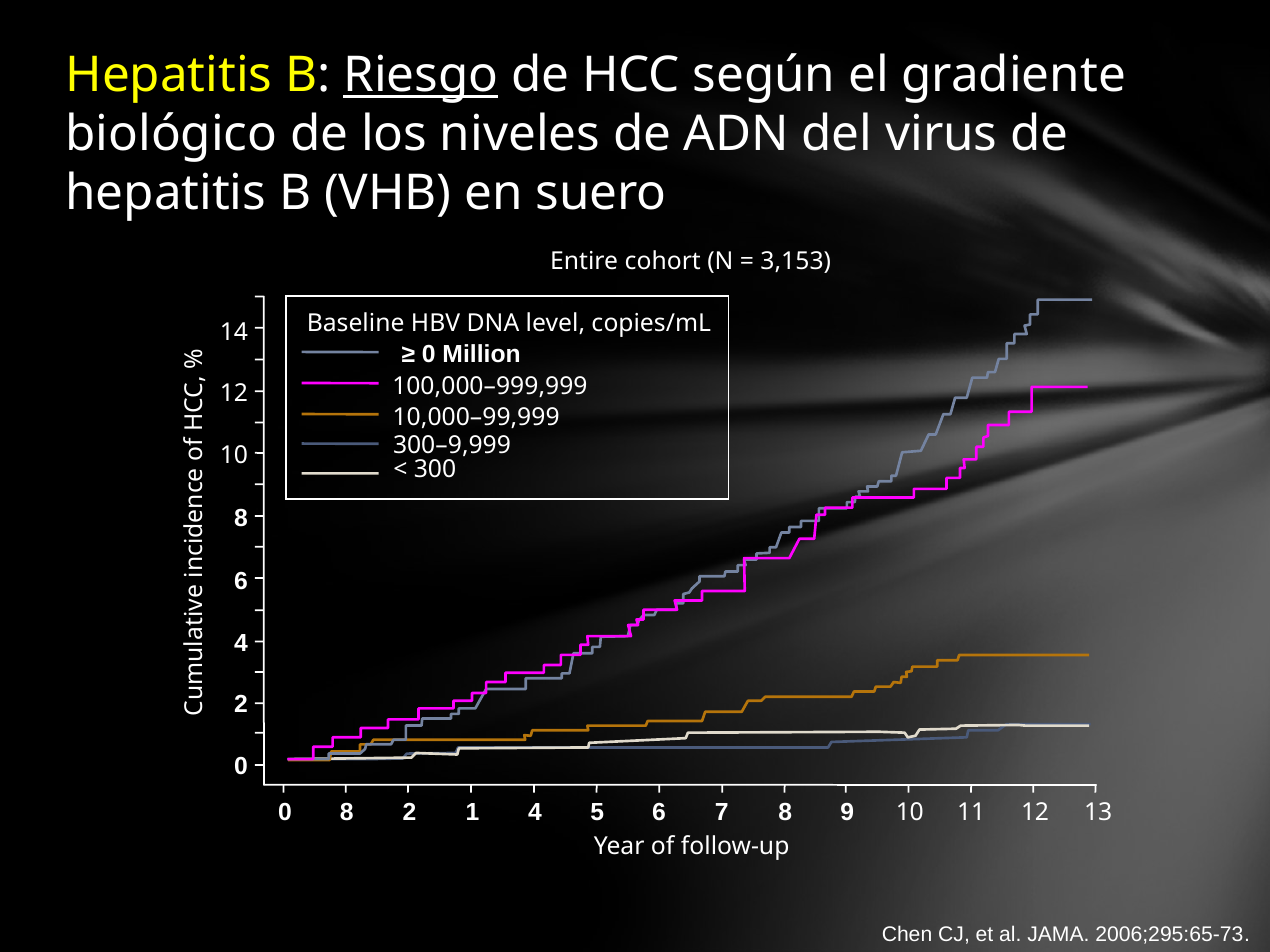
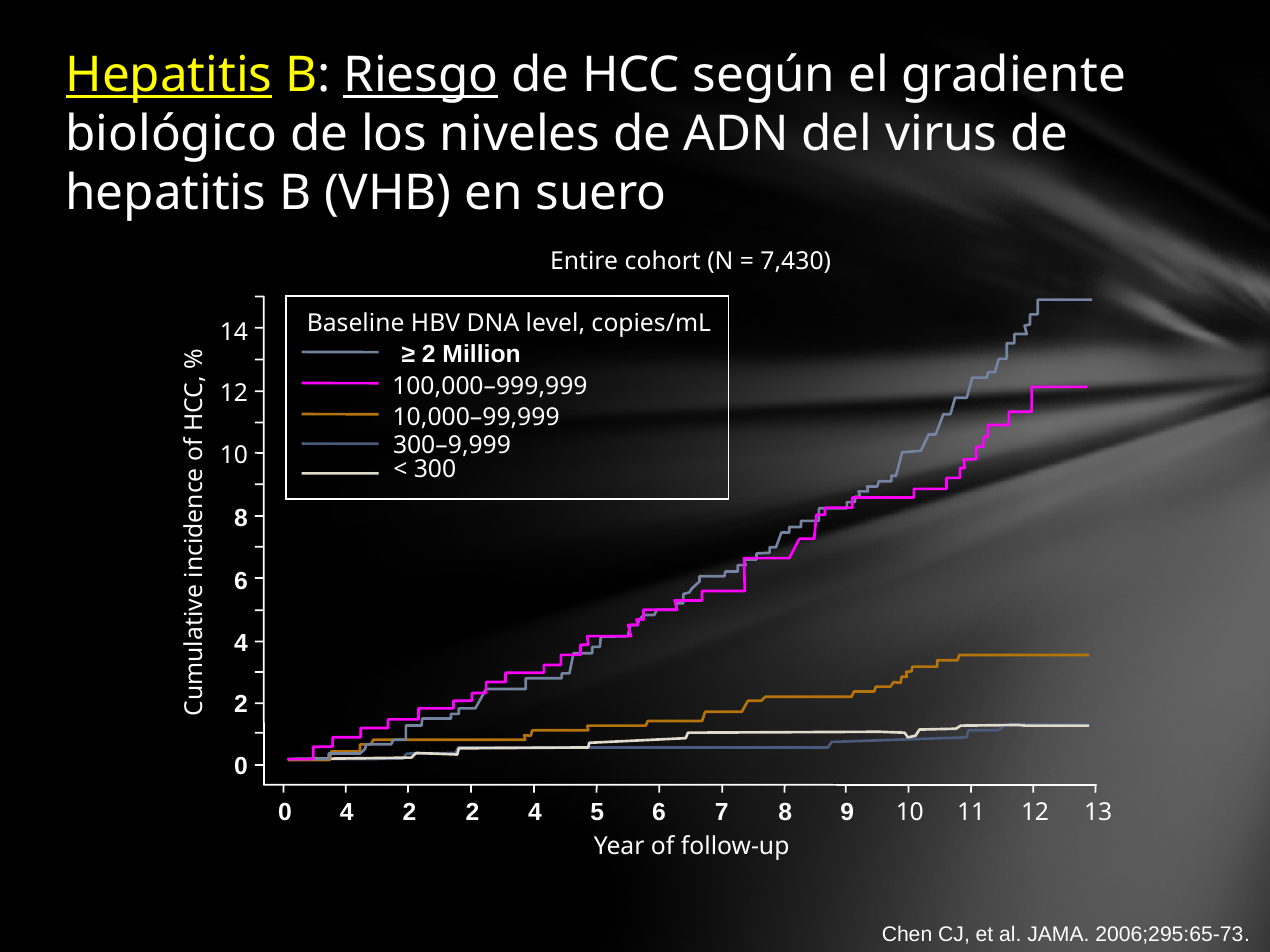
Hepatitis underline: none -> present (169, 75)
3,153: 3,153 -> 7,430 (796, 261)
0: 0 -> 2 (429, 355)
0 8: 8 -> 4 (347, 812)
2 1: 1 -> 2 (472, 812)
